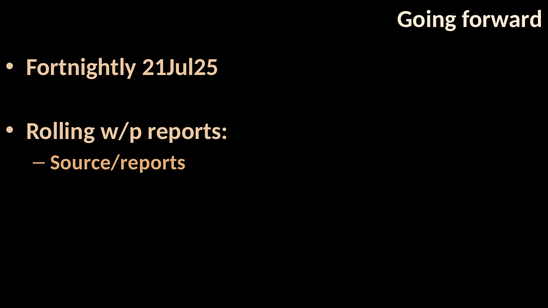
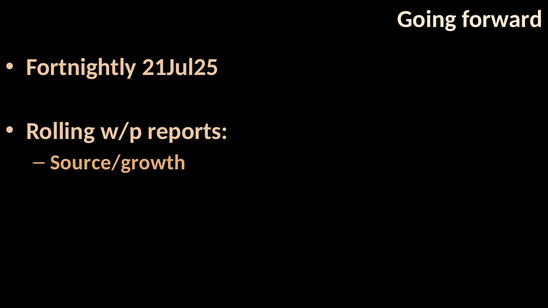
Source/reports: Source/reports -> Source/growth (118, 163)
